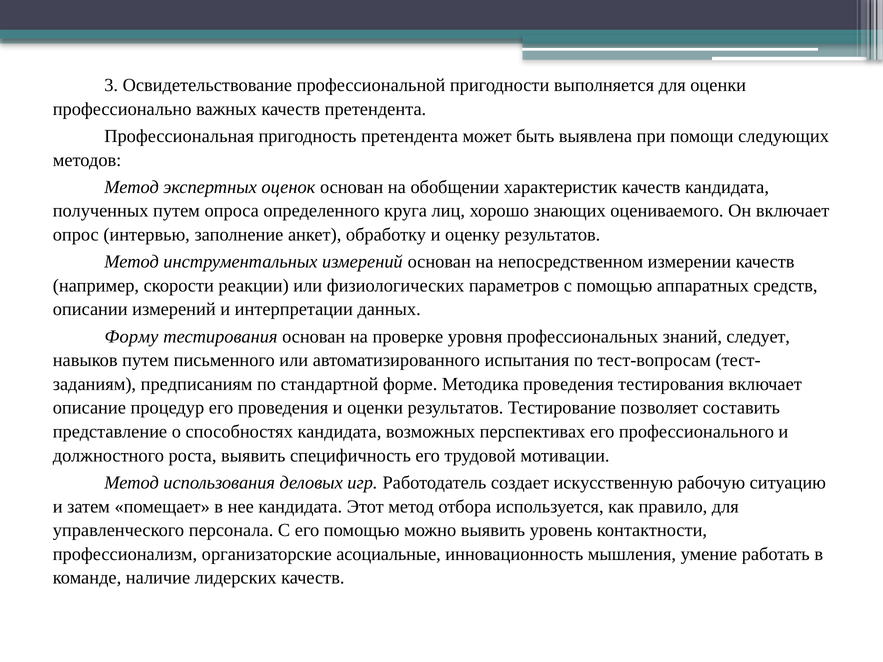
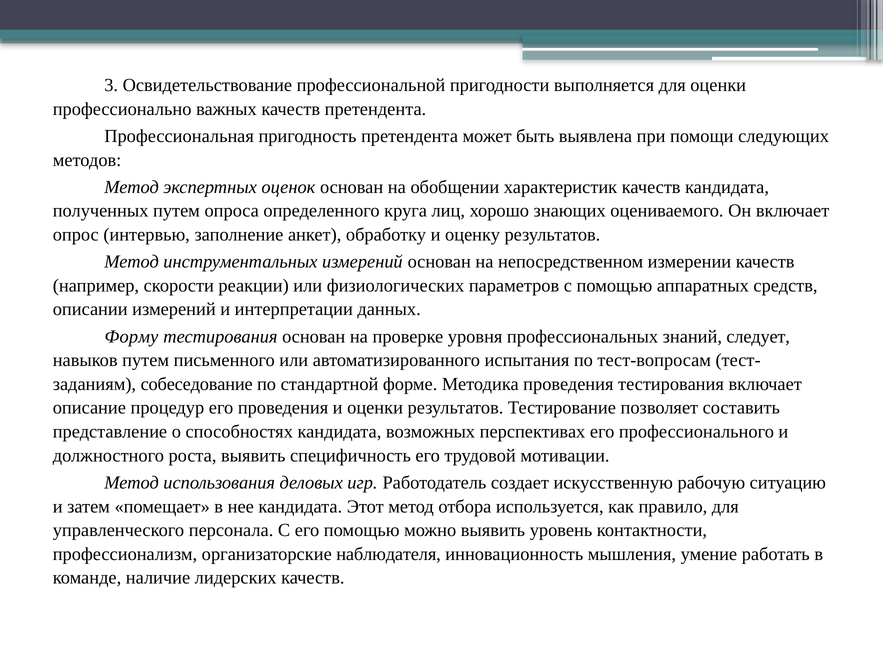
предписаниям: предписаниям -> собеседование (197, 384)
асоциальные: асоциальные -> наблюдателя (389, 554)
